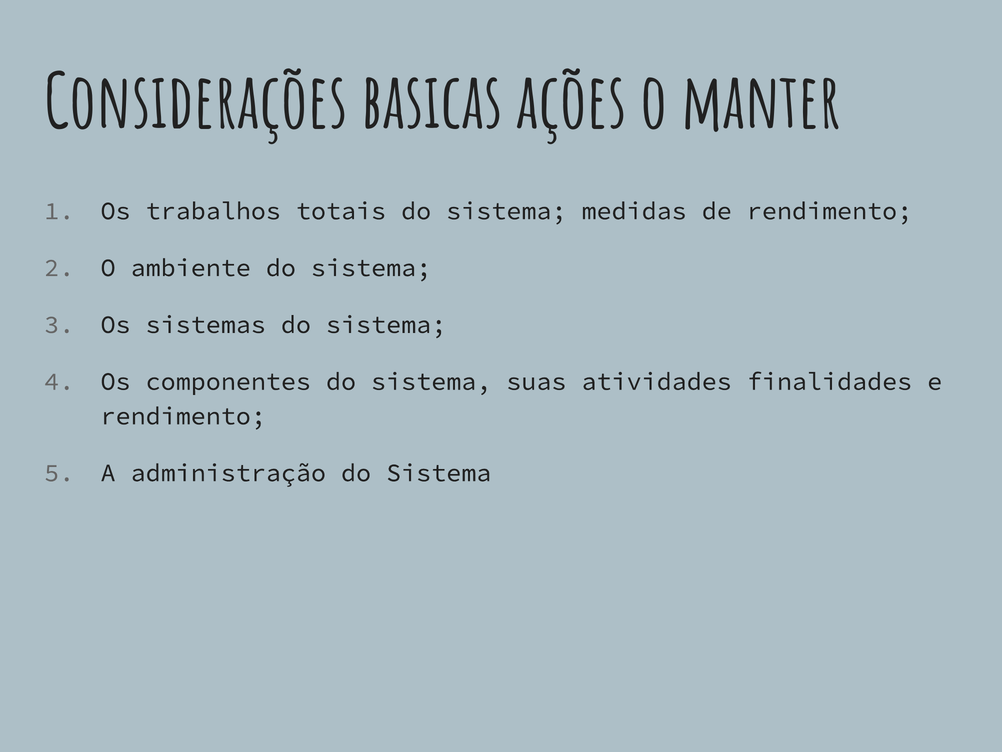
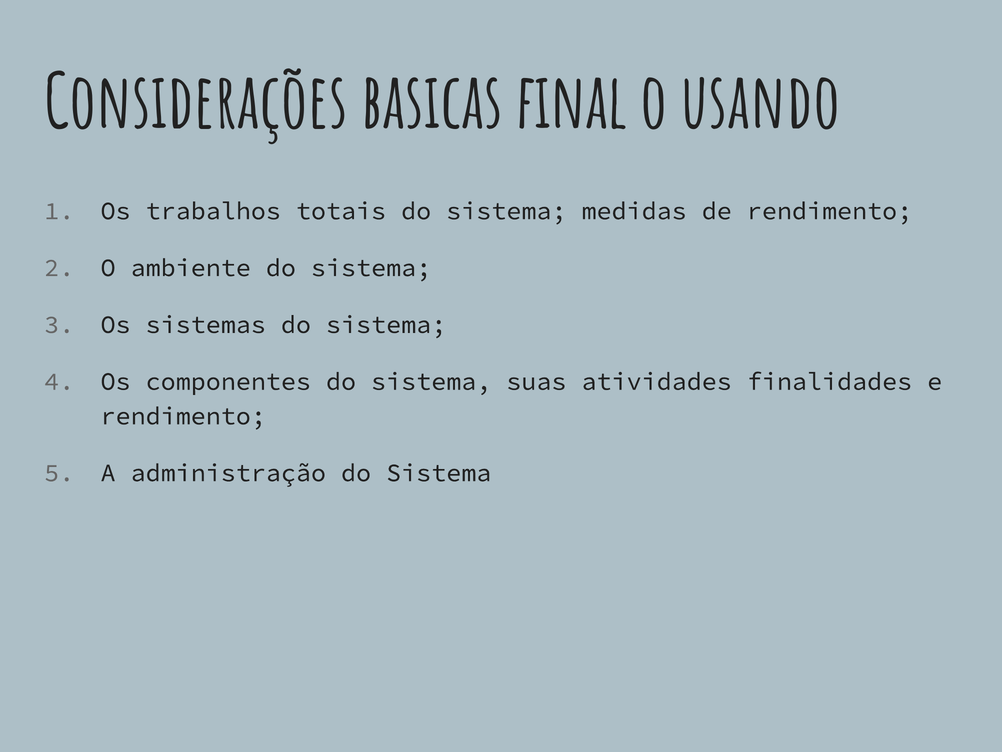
ações: ações -> final (572, 103)
manter: manter -> usando (761, 103)
